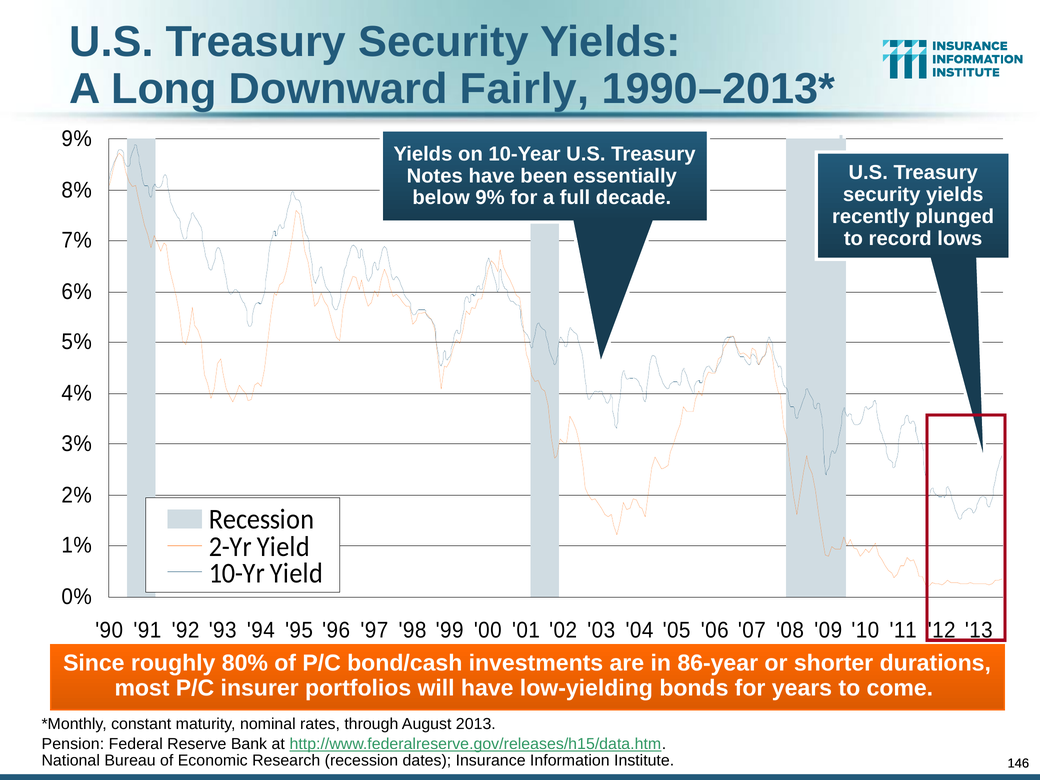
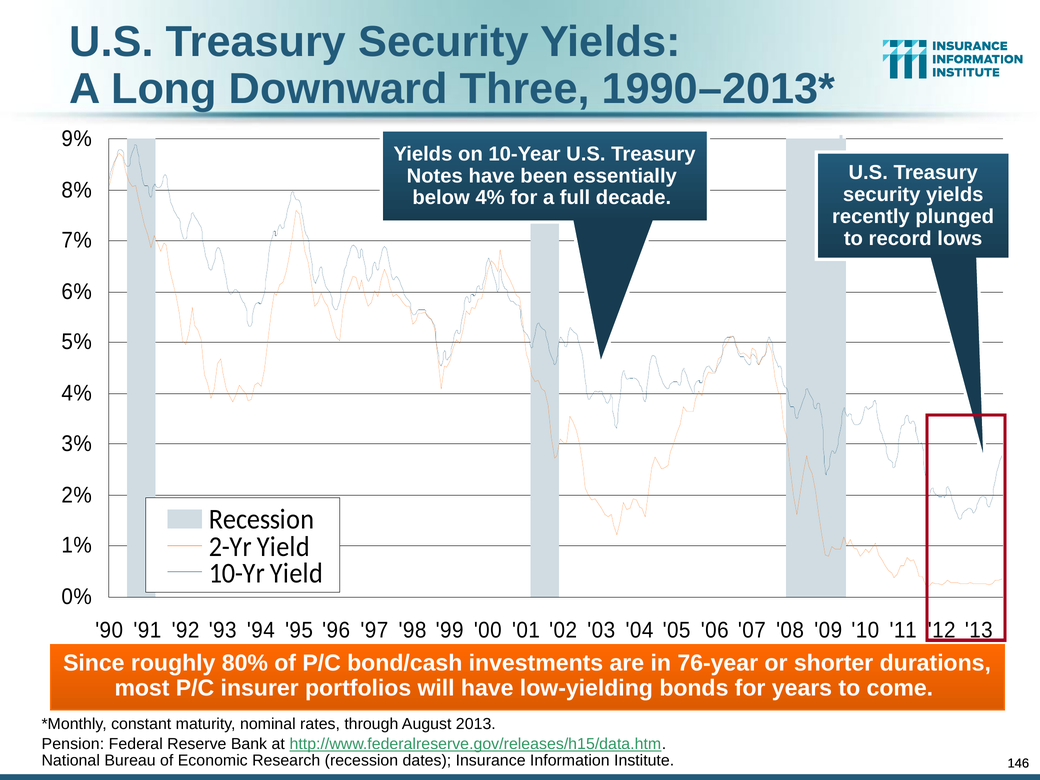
Fairly: Fairly -> Three (525, 89)
below 9%: 9% -> 4% (490, 198)
86-year: 86-year -> 76-year (718, 663)
